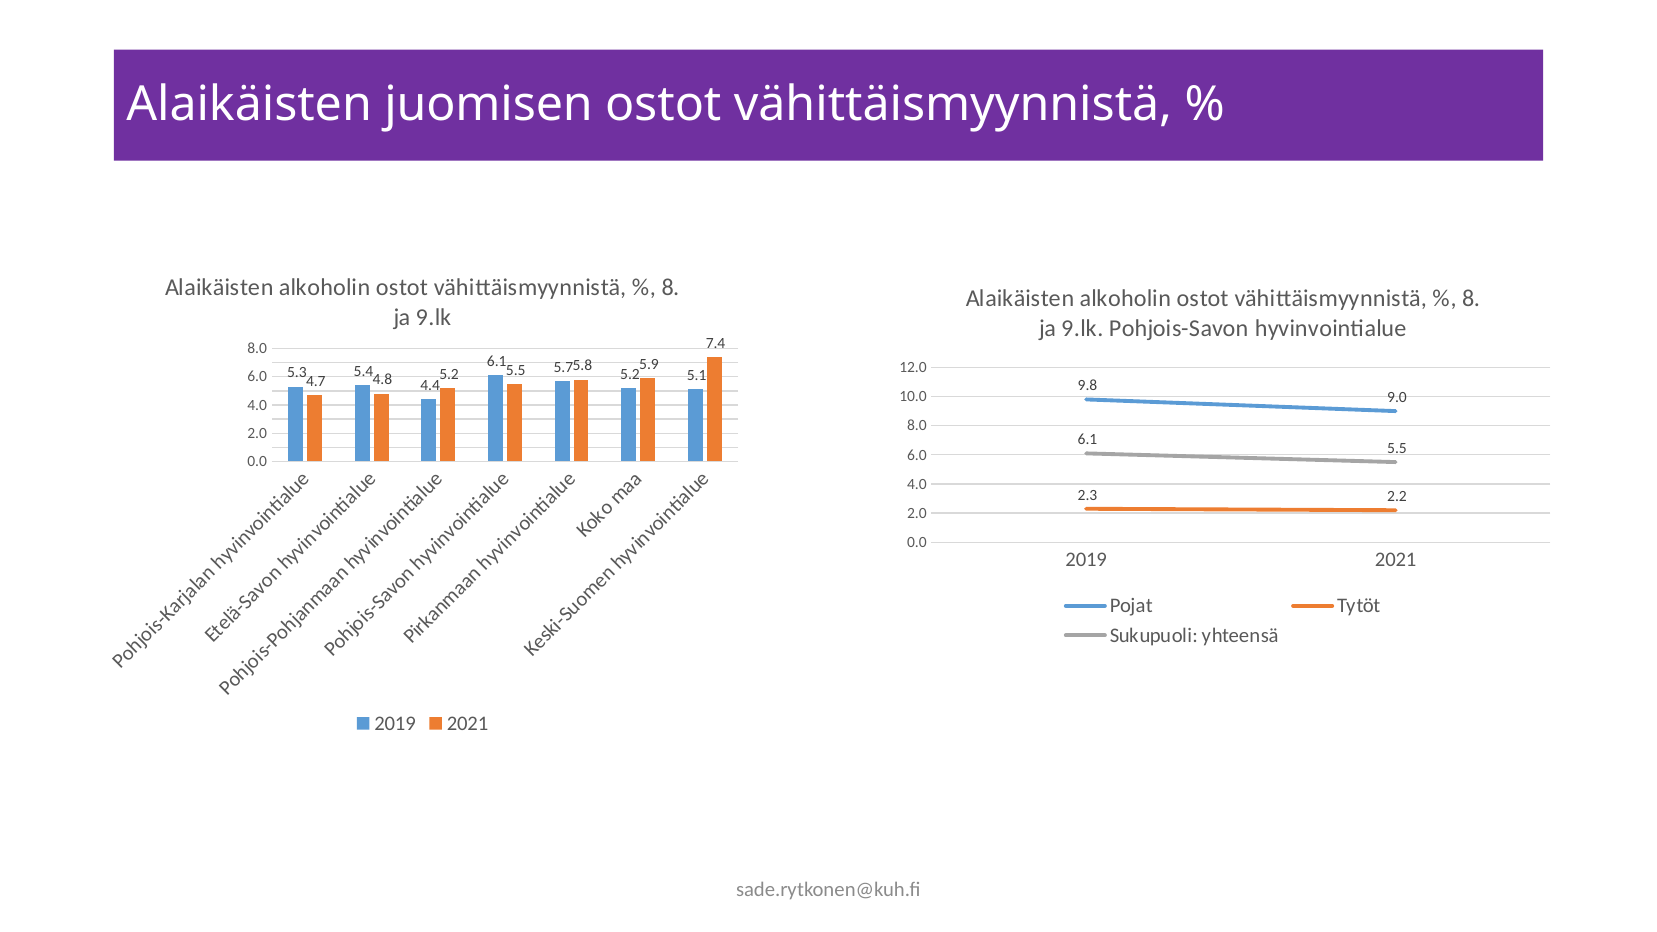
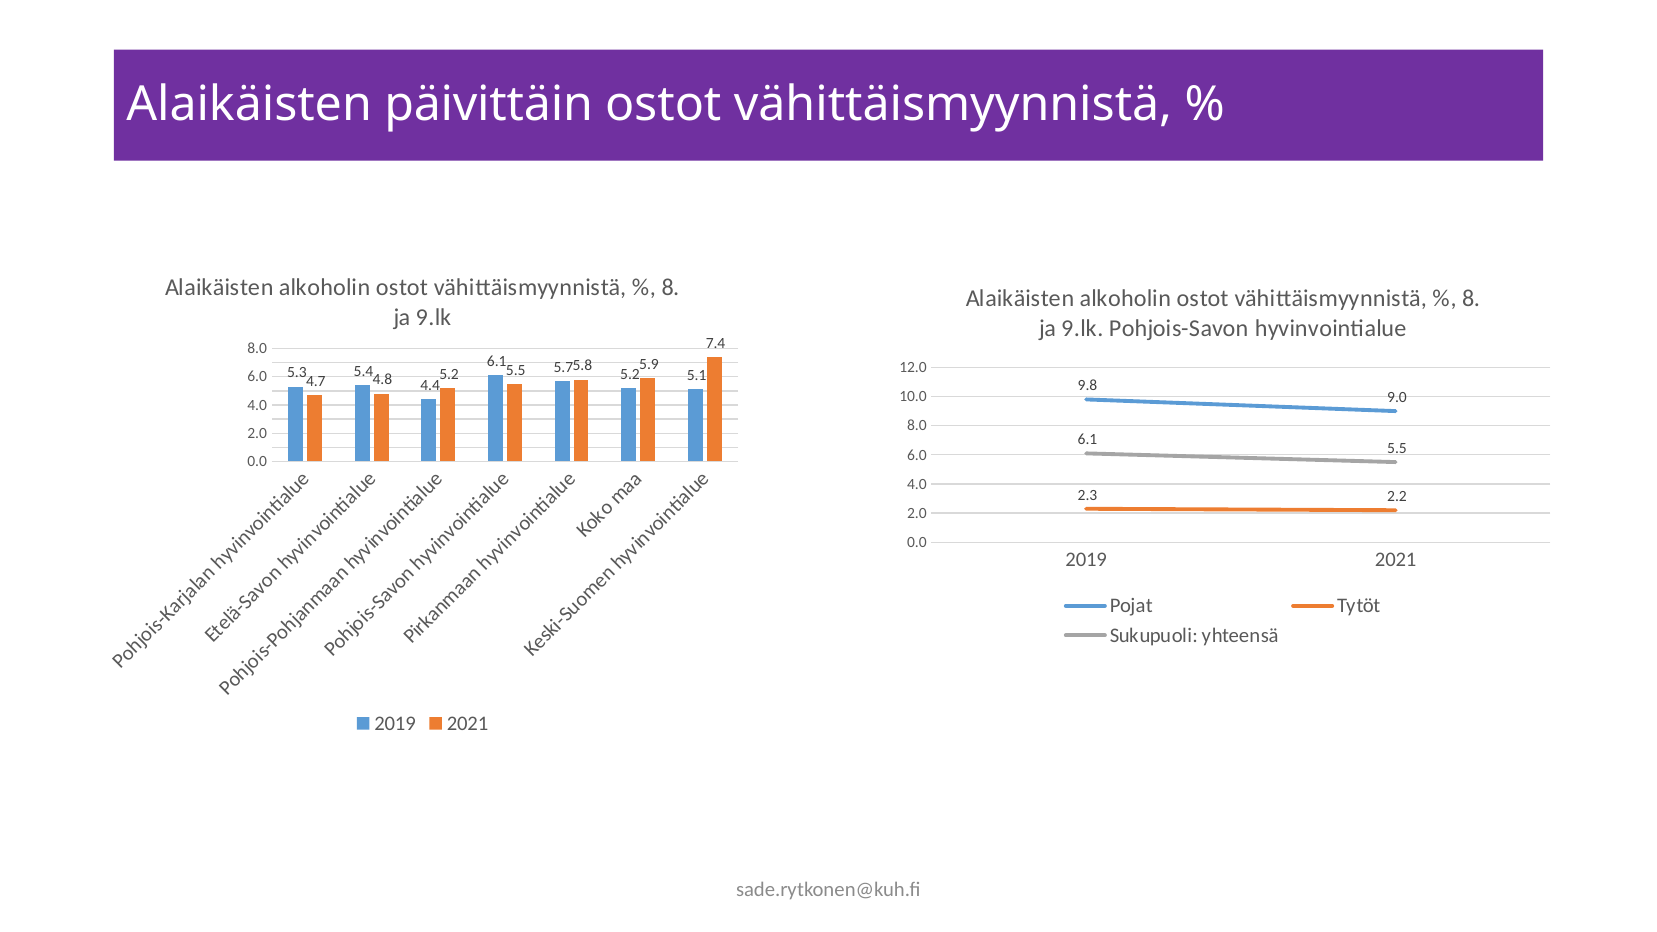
juomisen: juomisen -> päivittäin (489, 105)
